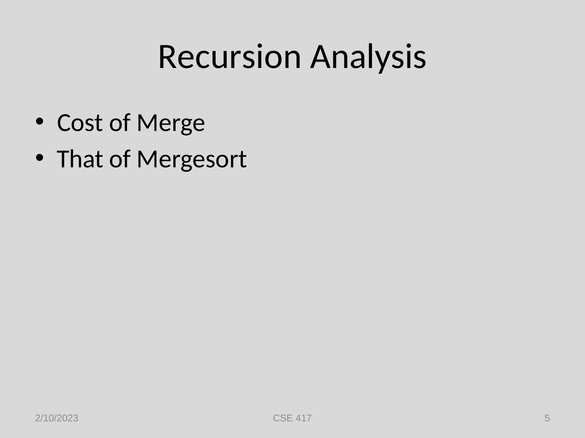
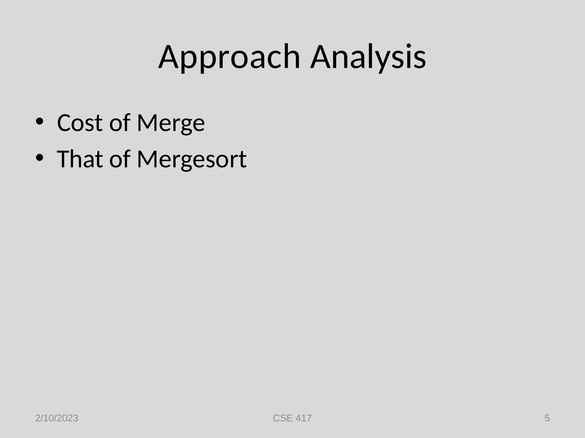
Recursion: Recursion -> Approach (230, 57)
